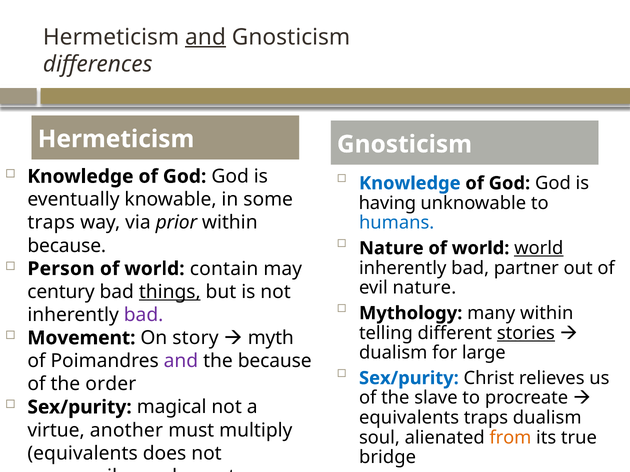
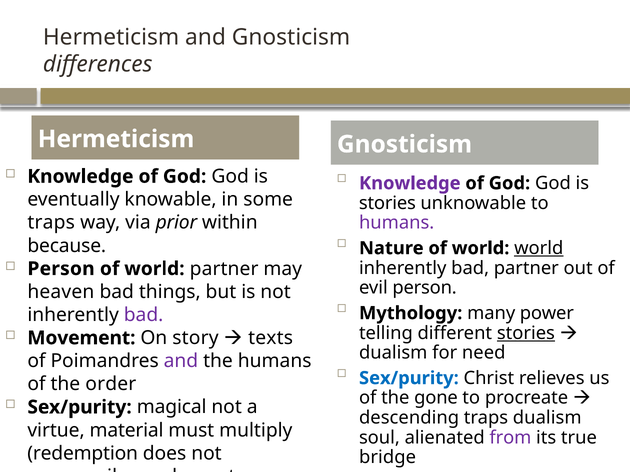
and underline: present -> none (206, 37)
Knowledge colour: blue -> purple (410, 183)
having: having -> stories (387, 203)
humans colour: blue -> purple (397, 223)
world contain: contain -> partner (224, 269)
evil nature: nature -> person (425, 288)
century: century -> heaven (61, 292)
things underline: present -> none (170, 292)
many within: within -> power (547, 313)
myth: myth -> texts (271, 338)
for large: large -> need (484, 353)
the because: because -> humans (275, 361)
slave: slave -> gone (436, 398)
equivalents: equivalents -> descending (409, 418)
another: another -> material (127, 431)
from colour: orange -> purple (510, 438)
equivalents: equivalents -> redemption (83, 454)
